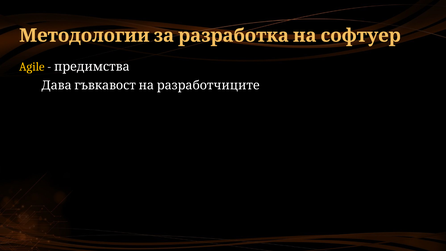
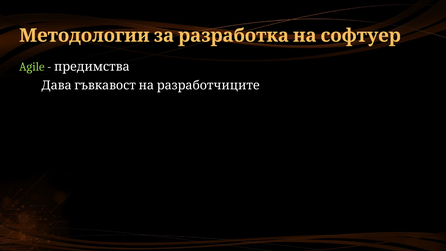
Agile colour: yellow -> light green (32, 67)
